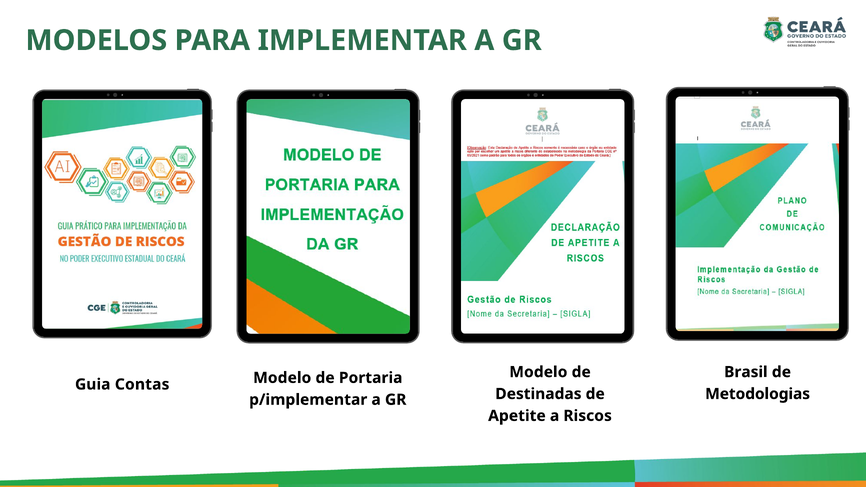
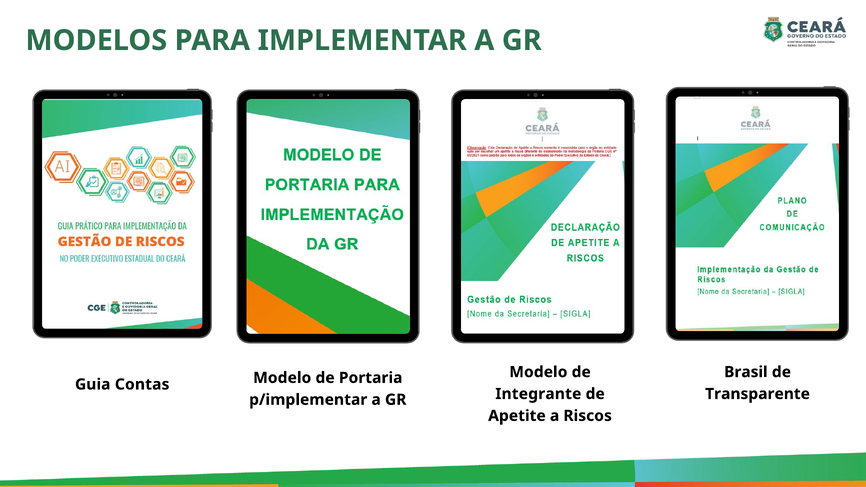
Destinadas: Destinadas -> Integrante (538, 394)
Metodologias: Metodologias -> Transparente (758, 394)
